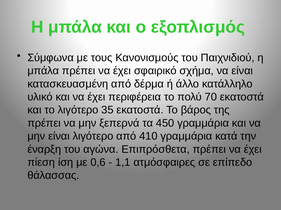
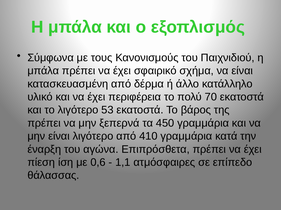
35: 35 -> 53 (107, 110)
